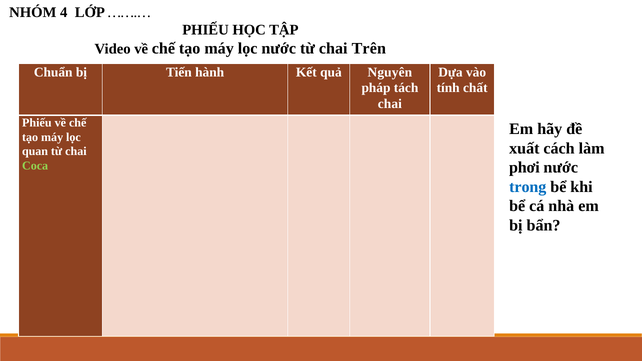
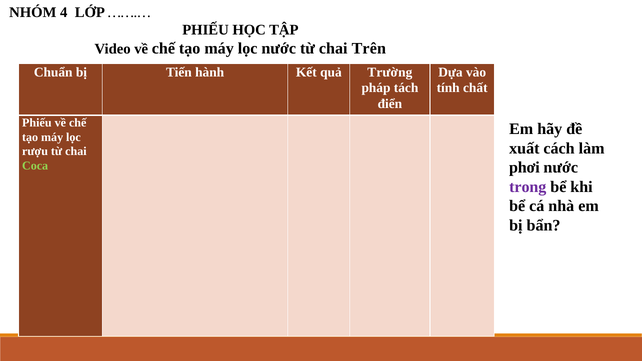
Nguyên: Nguyên -> Trường (390, 72)
chai: chai -> điển (390, 104)
quan: quan -> rượu (35, 151)
trong colour: blue -> purple (528, 187)
